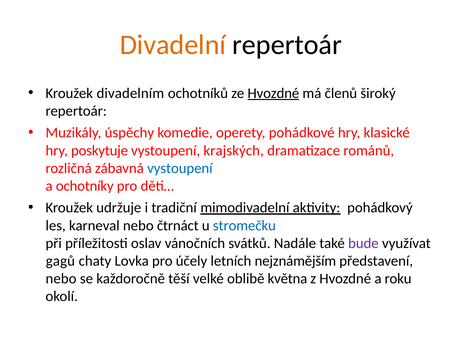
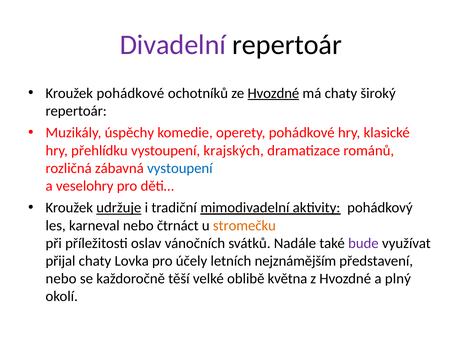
Divadelní colour: orange -> purple (173, 45)
Kroužek divadelním: divadelním -> pohádkové (130, 93)
má členů: členů -> chaty (341, 93)
poskytuje: poskytuje -> přehlídku (99, 150)
ochotníky: ochotníky -> veselohry (85, 186)
udržuje underline: none -> present (119, 207)
stromečku colour: blue -> orange (244, 225)
gagů: gagů -> přijal (61, 261)
roku: roku -> plný (398, 278)
